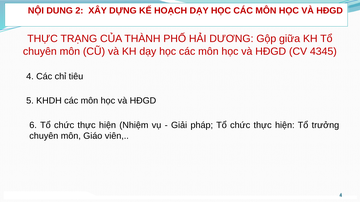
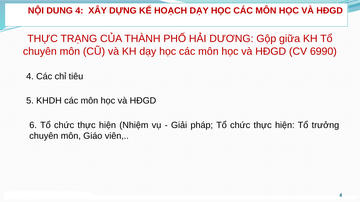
DUNG 2: 2 -> 4 (79, 11)
4345: 4345 -> 6990 (323, 51)
